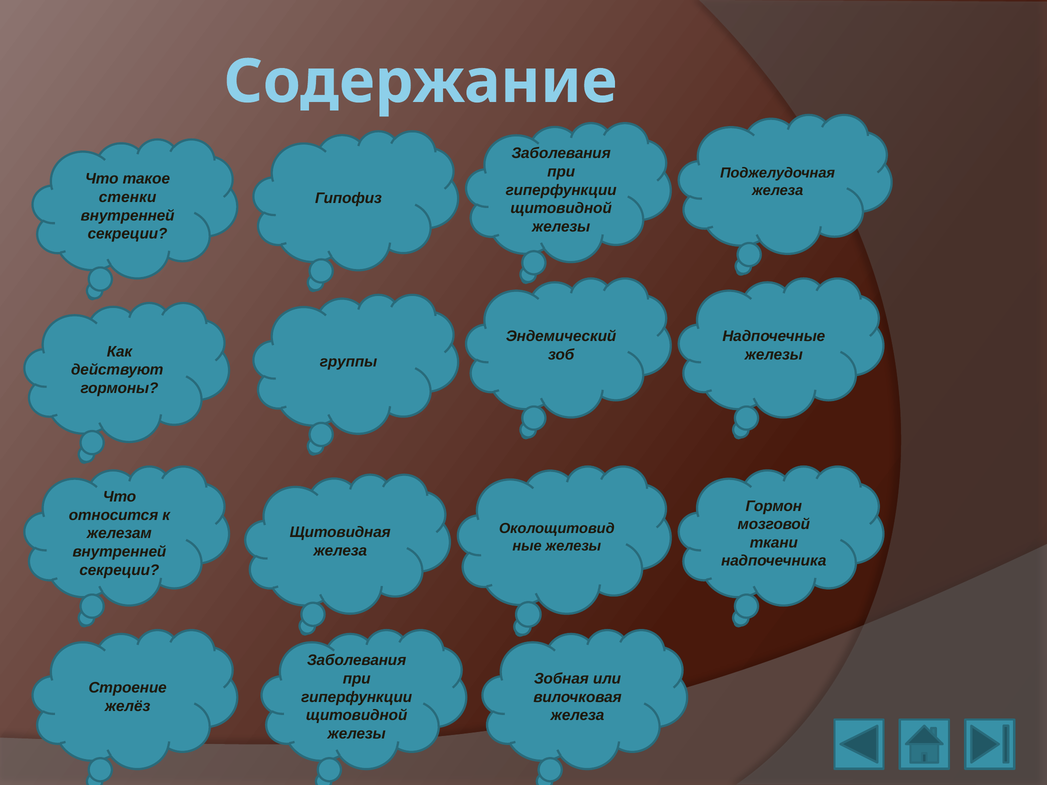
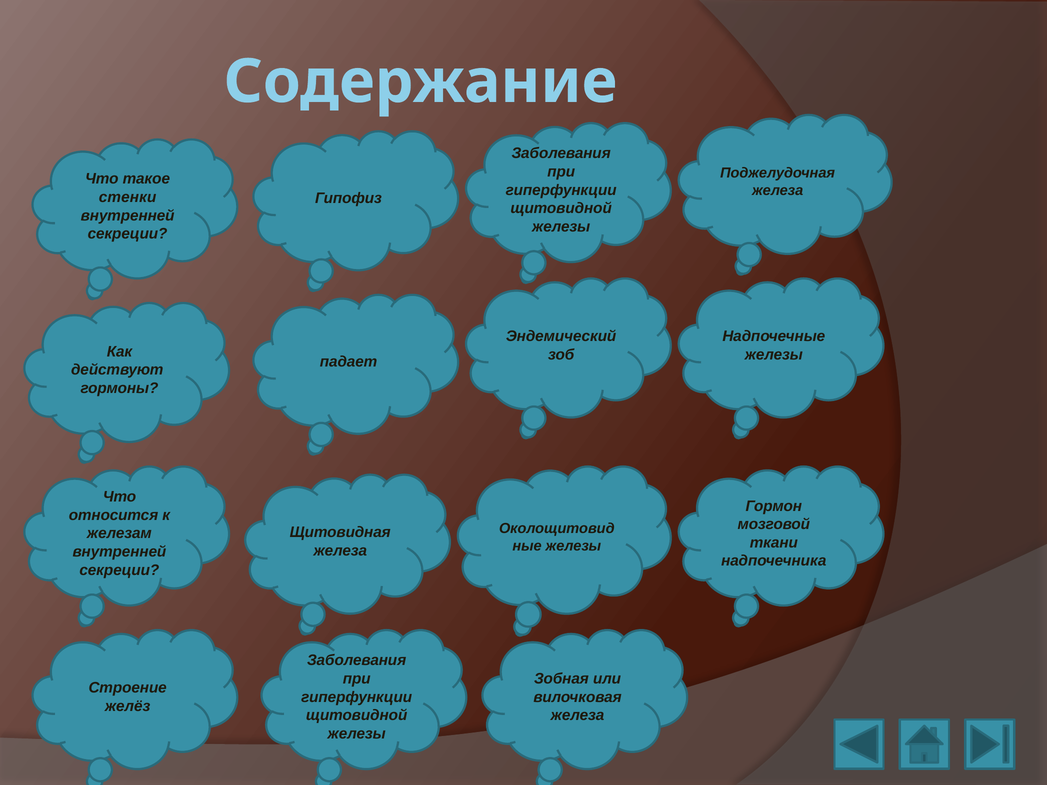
группы: группы -> падает (349, 362)
